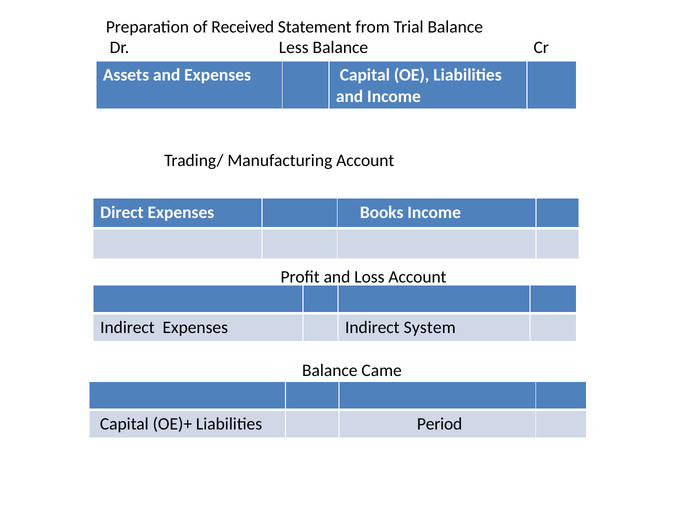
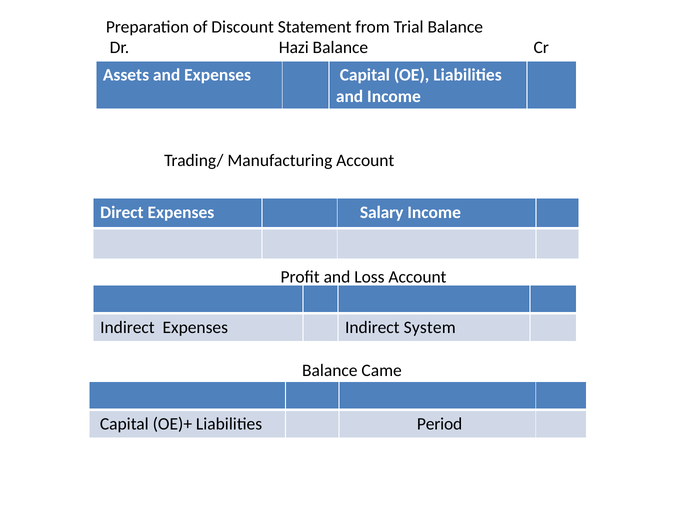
Received: Received -> Discount (243, 27)
Less: Less -> Hazi (294, 48)
Books: Books -> Salary (382, 212)
